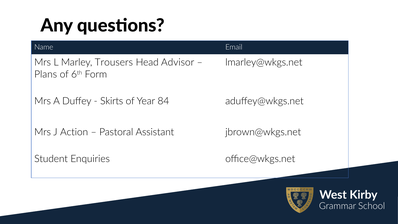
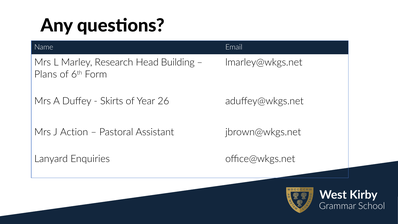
Trousers: Trousers -> Research (114, 62)
Advisor: Advisor -> Building (178, 62)
84: 84 -> 26 (163, 101)
Student: Student -> Lanyard (51, 159)
